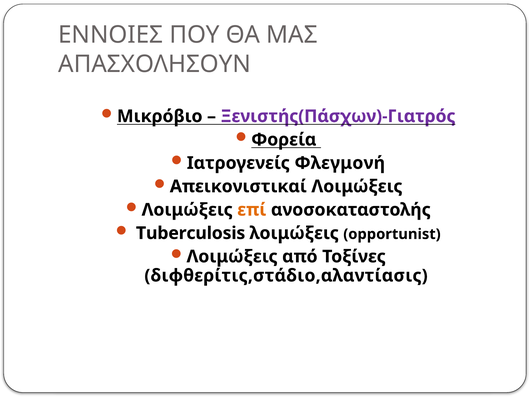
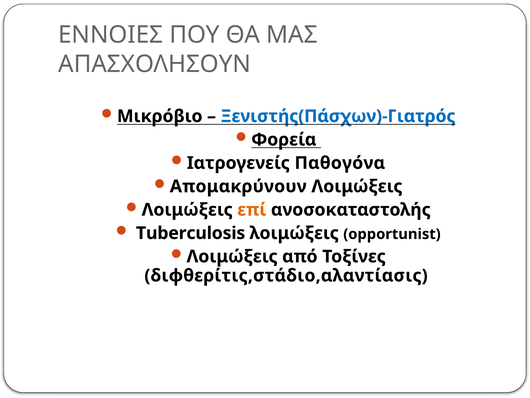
Ξενιστής(Πάσχων)-Γιατρός colour: purple -> blue (338, 116)
Φλεγμονή: Φλεγμονή -> Παθογόνα (340, 163)
Απεικονιστικαί: Απεικονιστικαί -> Απομακρύνουν (238, 186)
